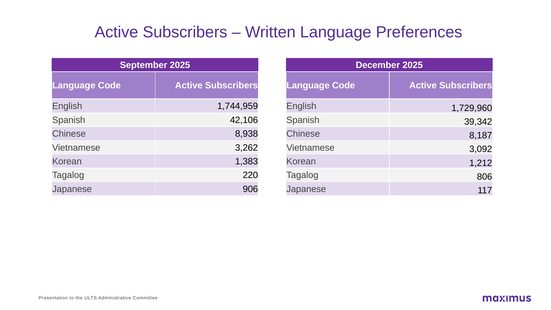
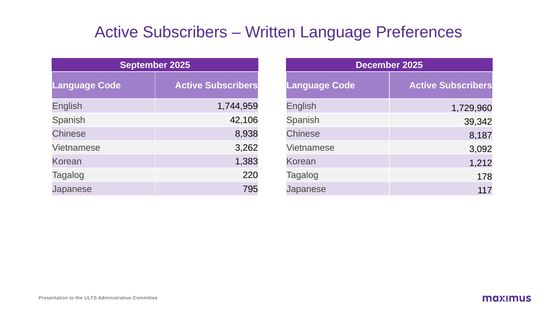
806: 806 -> 178 (485, 177)
906: 906 -> 795 (250, 189)
